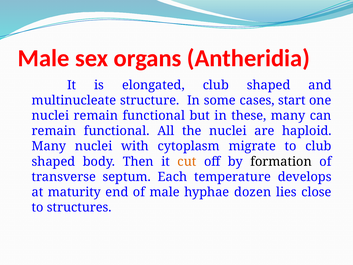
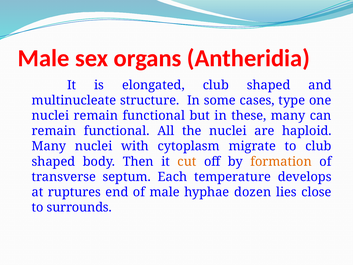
start: start -> type (292, 100)
formation colour: black -> orange (281, 161)
maturity: maturity -> ruptures (74, 192)
structures: structures -> surrounds (79, 207)
